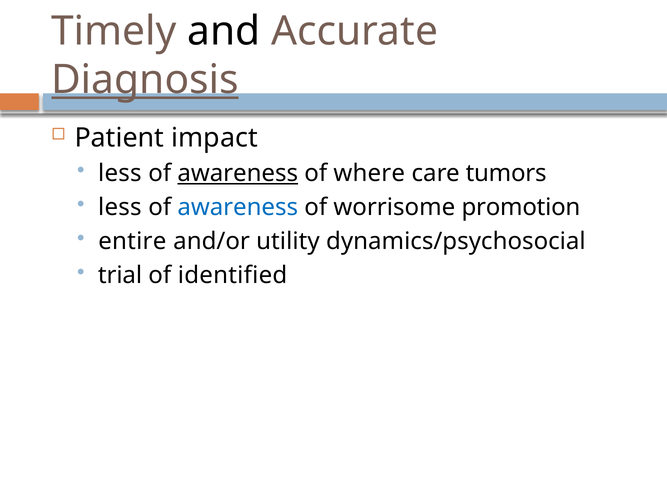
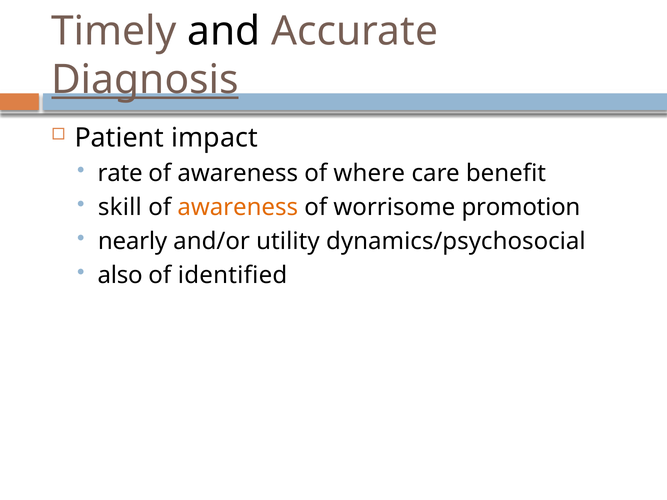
less: less -> rate (120, 173)
awareness underline: present -> none (238, 173)
tumors: tumors -> benefit (506, 173)
less: less -> skill (120, 207)
awareness colour: blue -> orange (238, 207)
entire: entire -> nearly (133, 241)
trial: trial -> also (120, 275)
